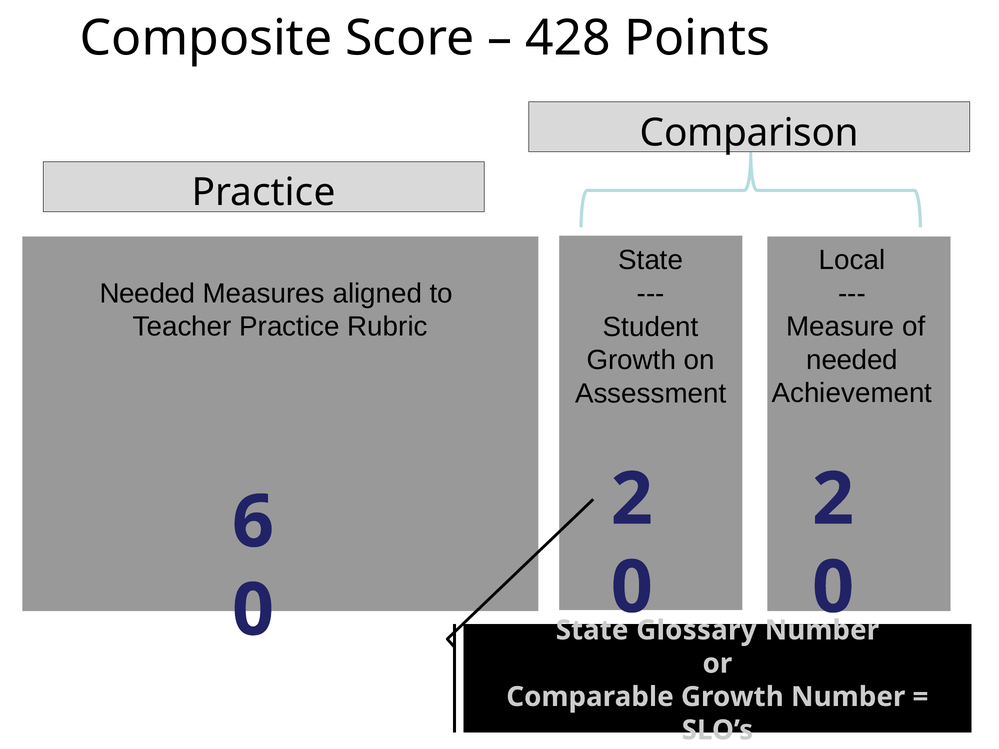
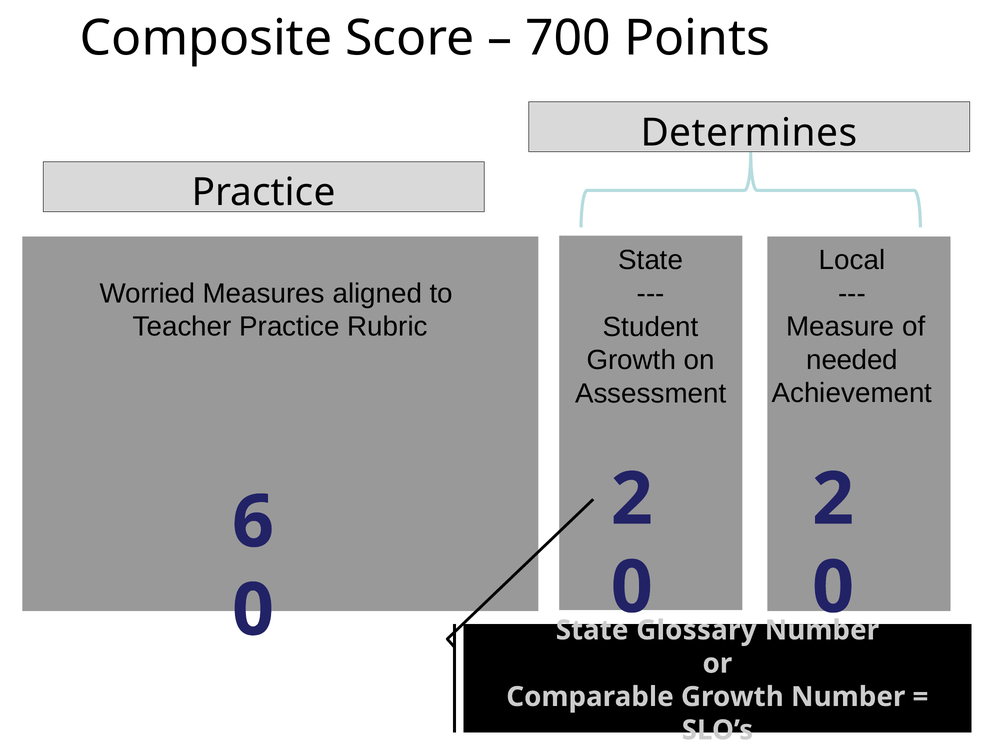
428: 428 -> 700 (568, 38)
Comparison: Comparison -> Determines (749, 133)
Needed: Needed -> Worried (147, 293)
